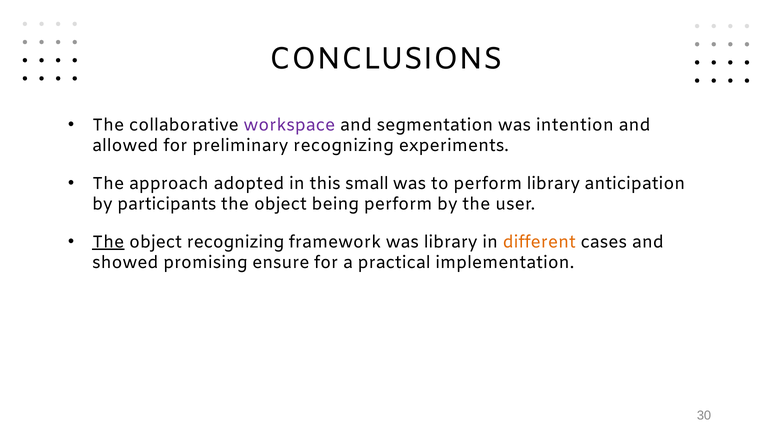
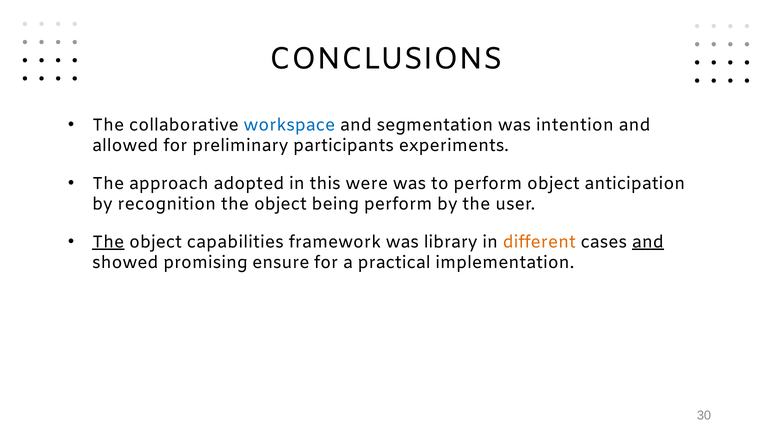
workspace colour: purple -> blue (289, 125)
preliminary recognizing: recognizing -> participants (344, 145)
small: small -> were (367, 183)
perform library: library -> object (553, 183)
participants: participants -> recognition (167, 204)
object recognizing: recognizing -> capabilities (235, 241)
and underline: none -> present (648, 241)
